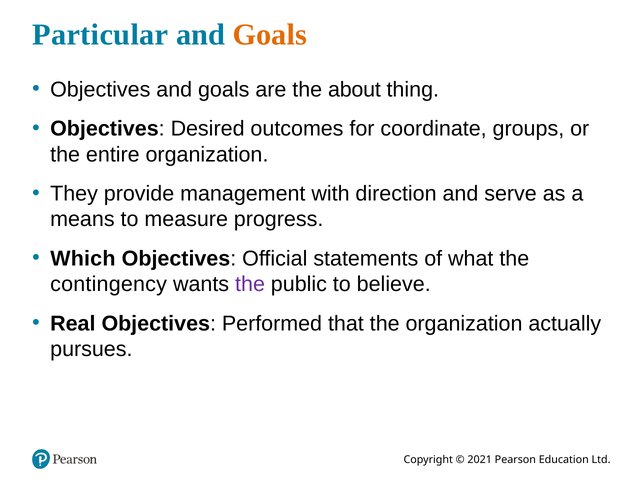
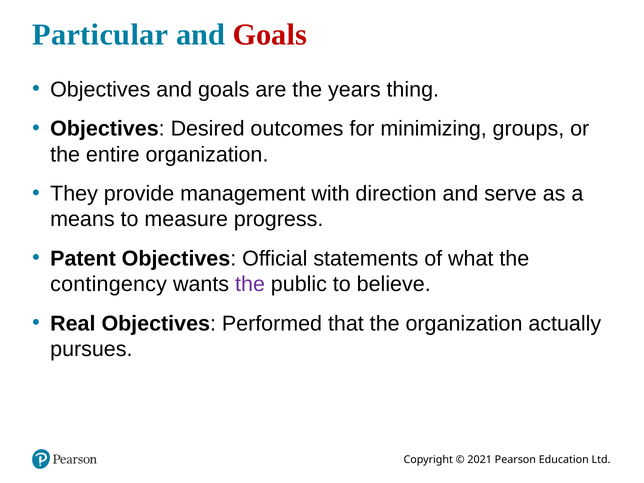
Goals colour: orange -> red (270, 35)
about: about -> years (354, 90)
coordinate: coordinate -> minimizing (434, 129)
Which: Which -> Patent (83, 259)
